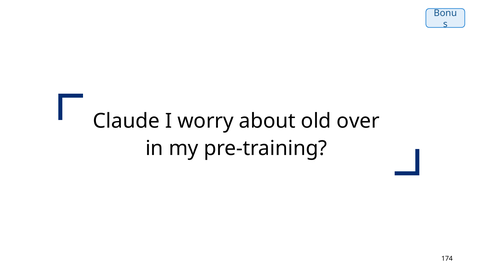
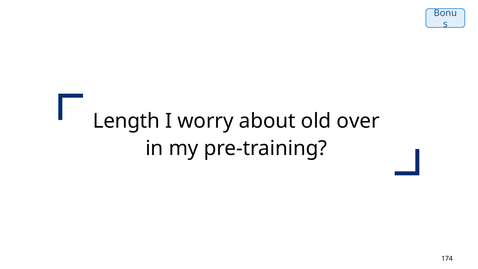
Claude: Claude -> Length (126, 121)
